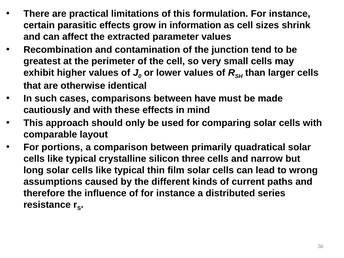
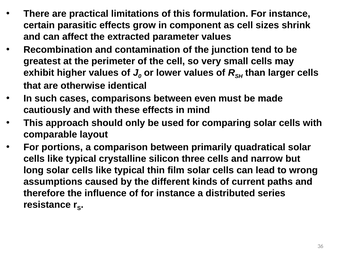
information: information -> component (195, 25)
have: have -> even (205, 99)
